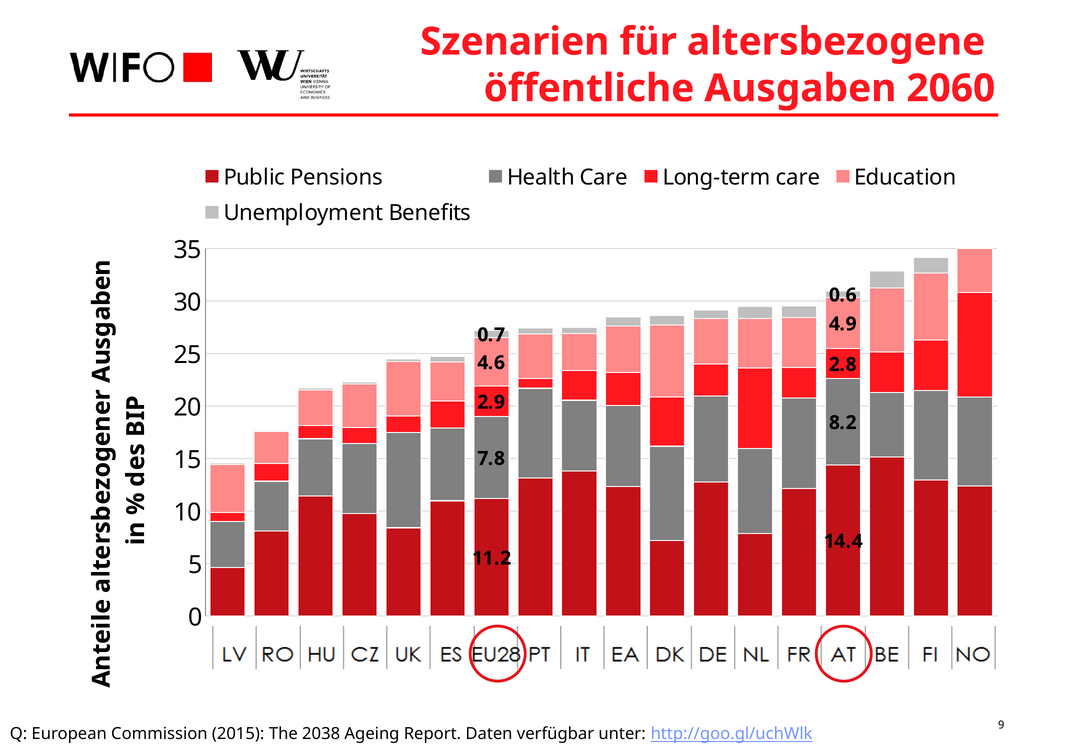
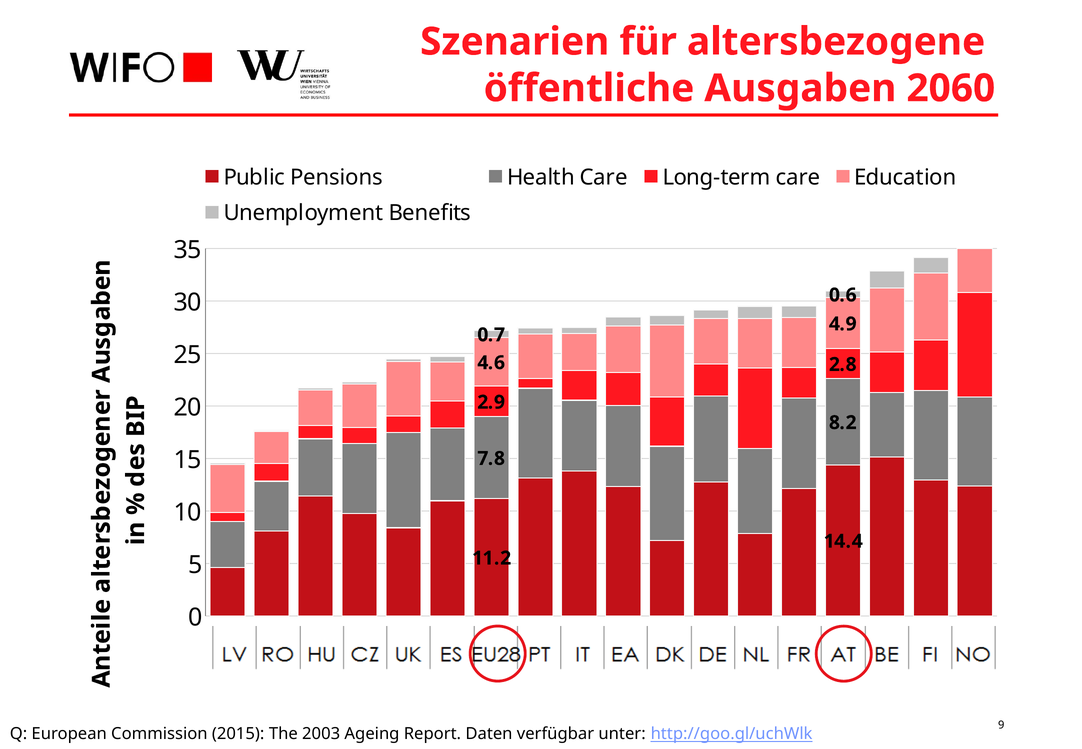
2038: 2038 -> 2003 (321, 734)
